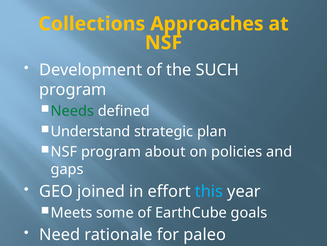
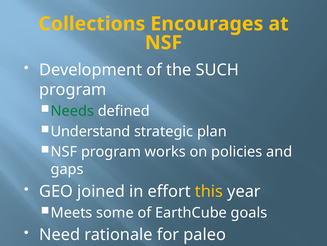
Approaches: Approaches -> Encourages (207, 24)
about: about -> works (165, 151)
this colour: light blue -> yellow (209, 191)
